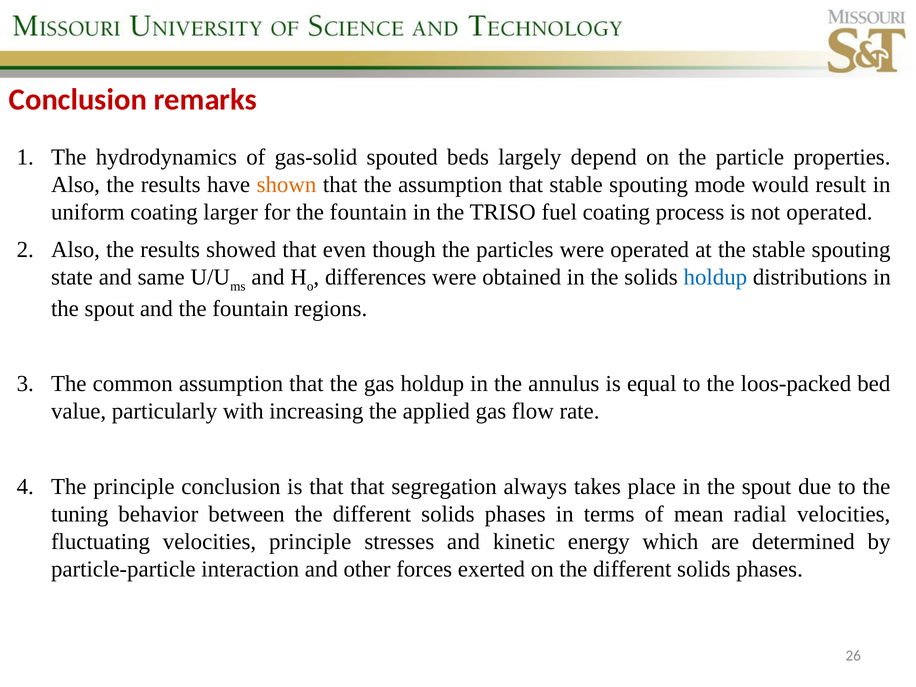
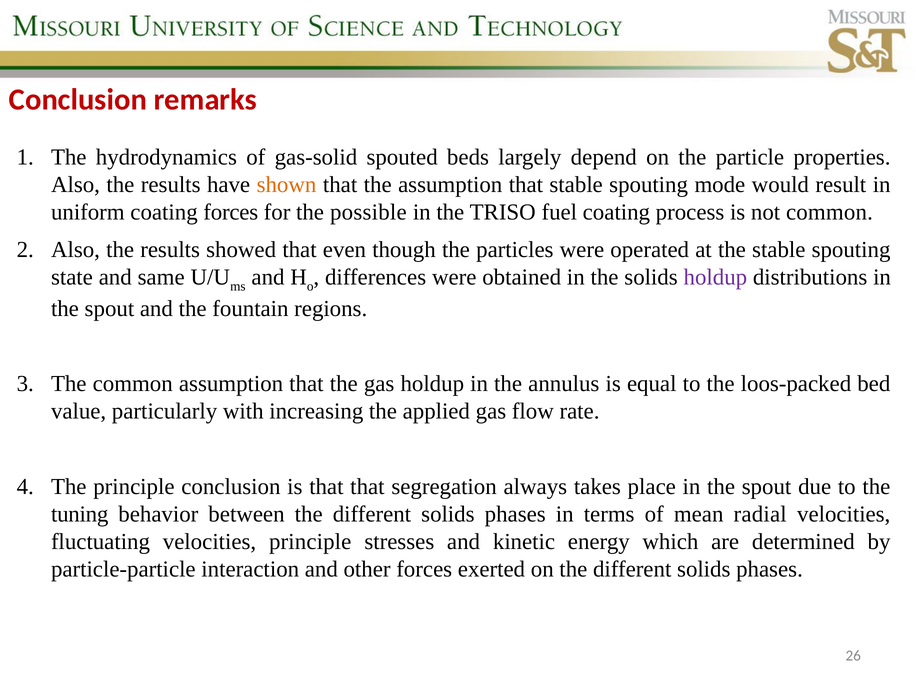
coating larger: larger -> forces (231, 212)
for the fountain: fountain -> possible (368, 212)
not operated: operated -> common (829, 212)
holdup colour: blue -> purple (715, 277)
